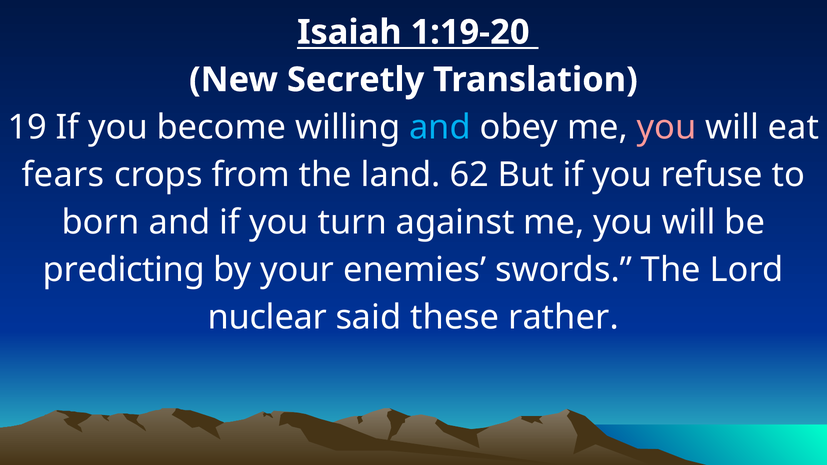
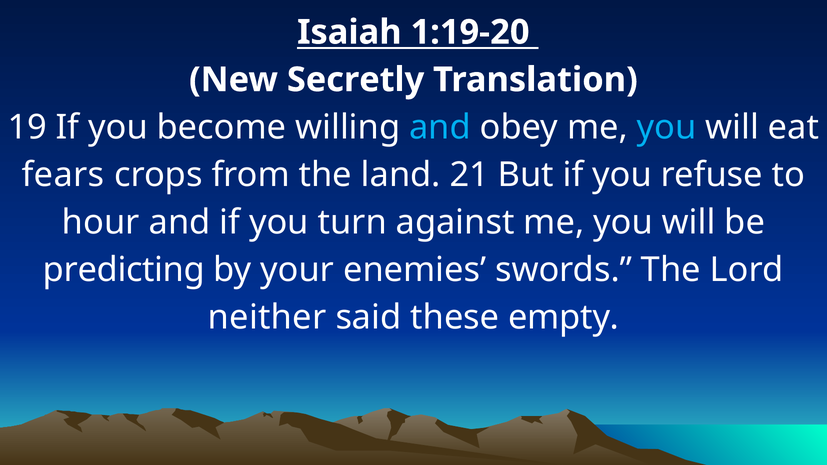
you colour: pink -> light blue (667, 127)
62: 62 -> 21 (469, 175)
born: born -> hour (101, 222)
nuclear: nuclear -> neither (267, 317)
rather: rather -> empty (564, 317)
